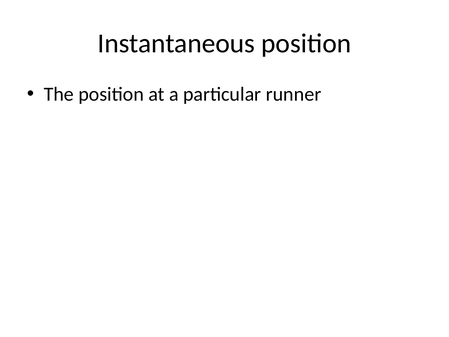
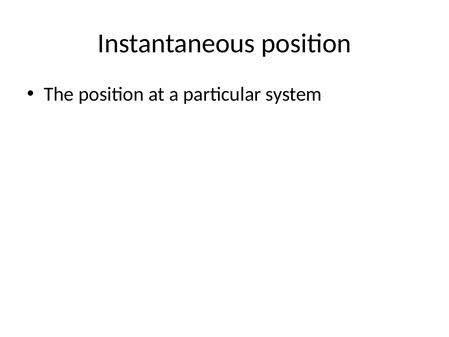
runner: runner -> system (294, 94)
